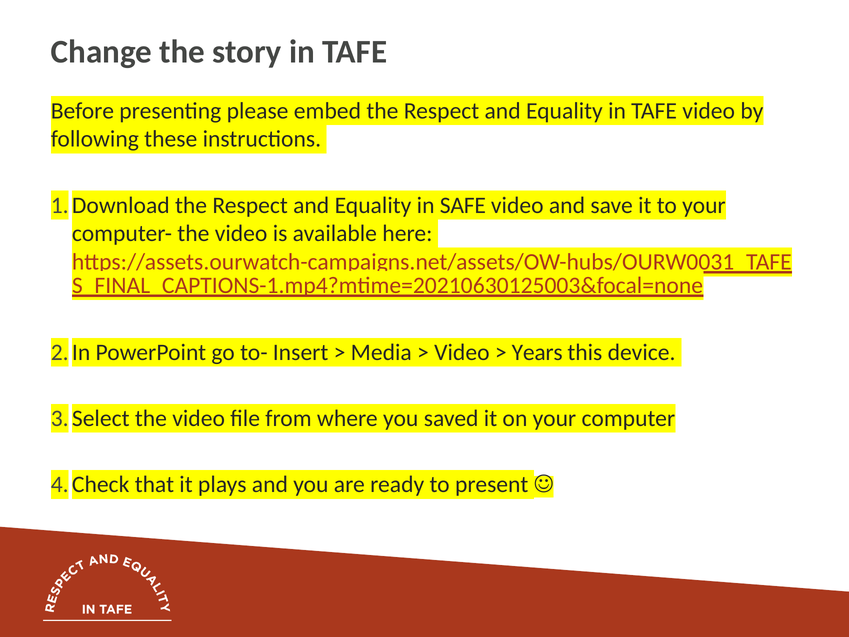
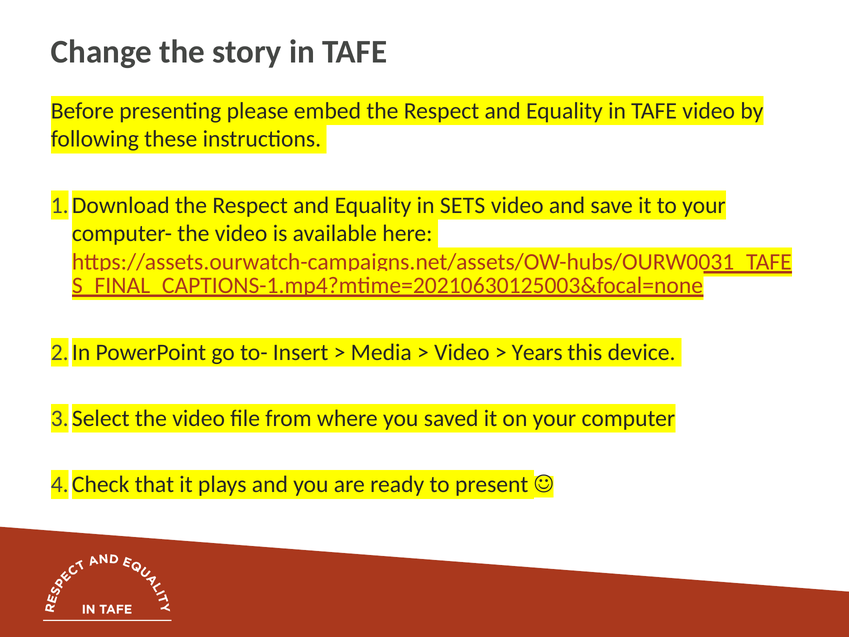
SAFE: SAFE -> SETS (463, 205)
